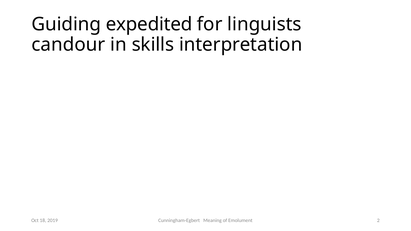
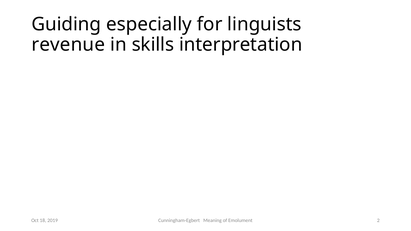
expedited: expedited -> especially (149, 24)
candour: candour -> revenue (68, 45)
